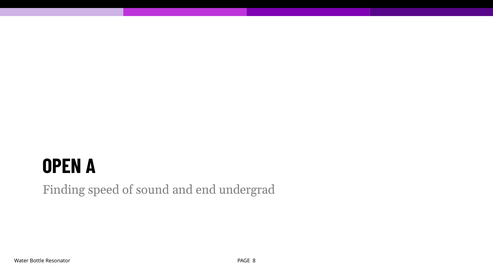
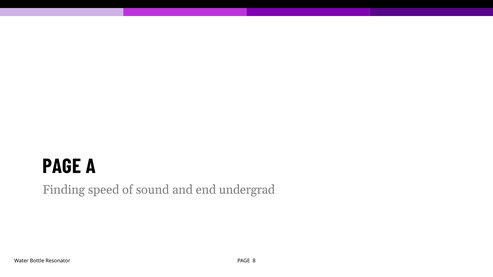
OPEN: OPEN -> PAGE (62, 167)
